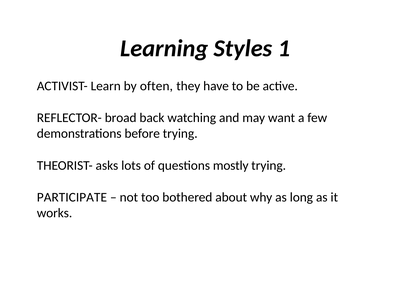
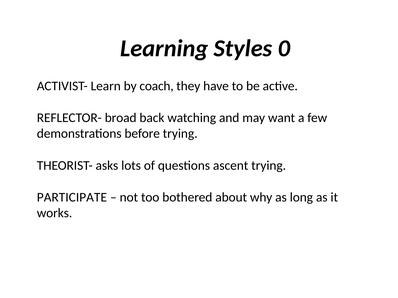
1: 1 -> 0 (284, 48)
often: often -> coach (157, 86)
mostly: mostly -> ascent (231, 166)
